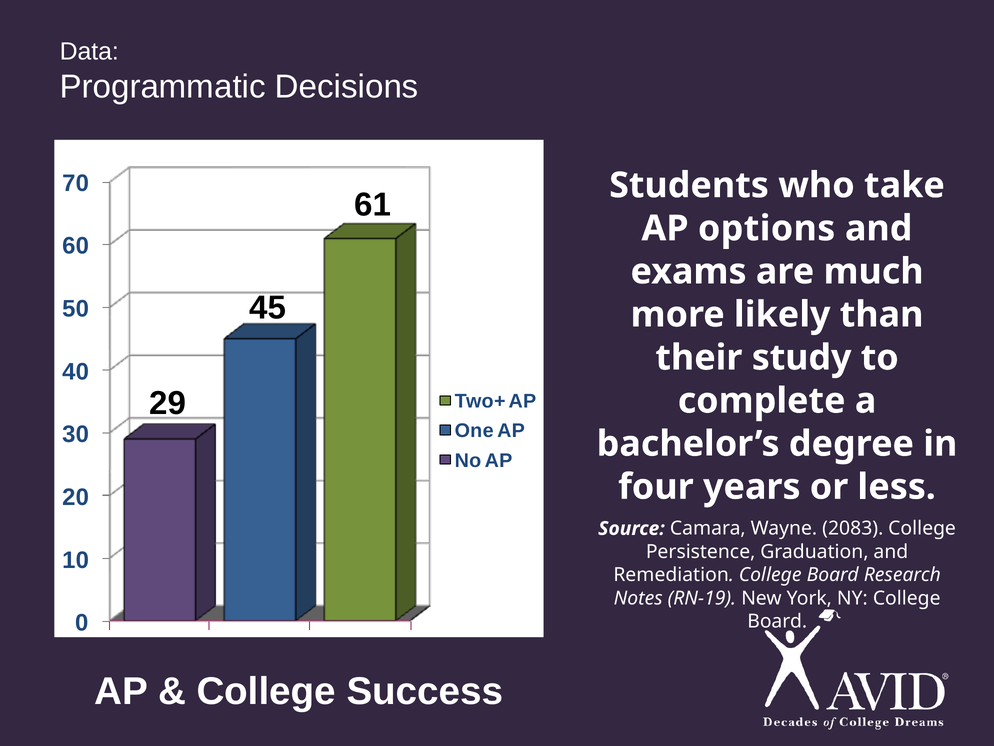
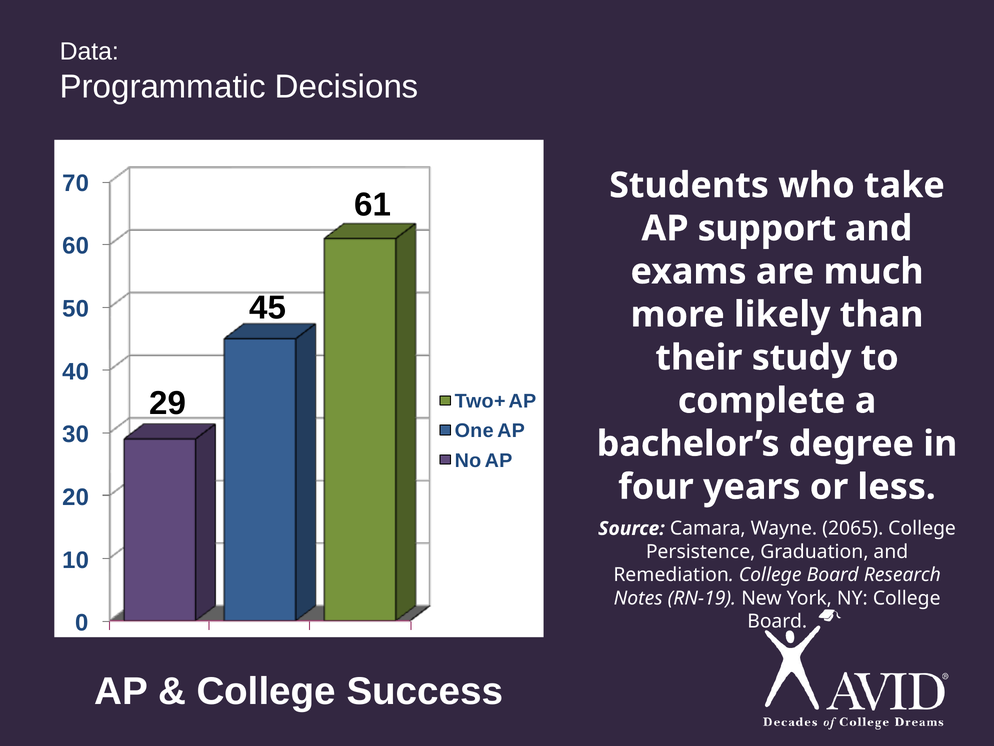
options: options -> support (767, 228)
2083: 2083 -> 2065 (853, 528)
